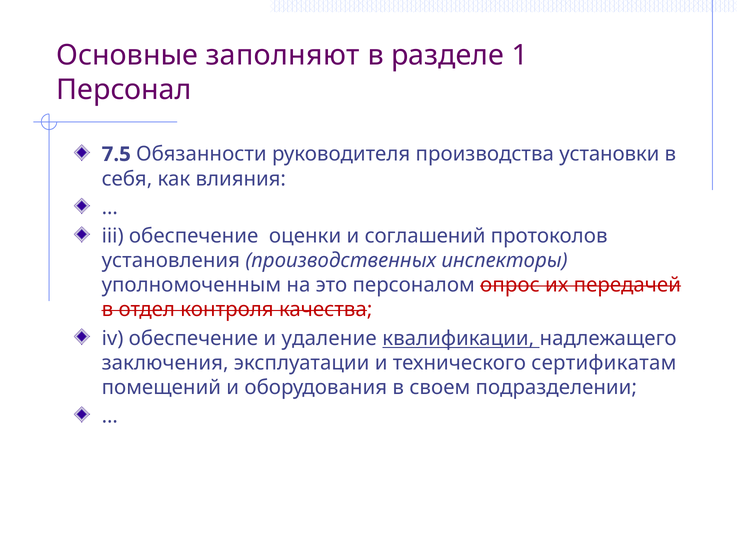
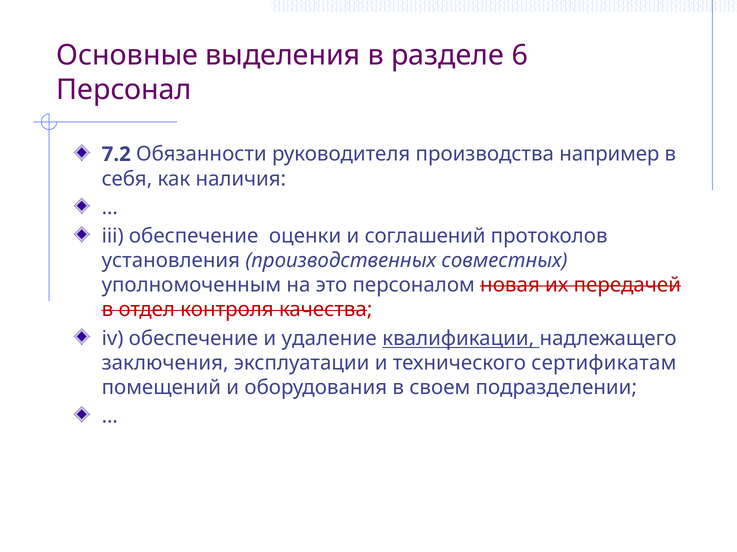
заполняют: заполняют -> выделения (283, 55)
1: 1 -> 6 (520, 55)
7.5: 7.5 -> 7.2 (116, 154)
установки: установки -> например (609, 154)
влияния: влияния -> наличия (241, 179)
инспекторы: инспекторы -> совместных (504, 261)
опрос: опрос -> новая (510, 286)
